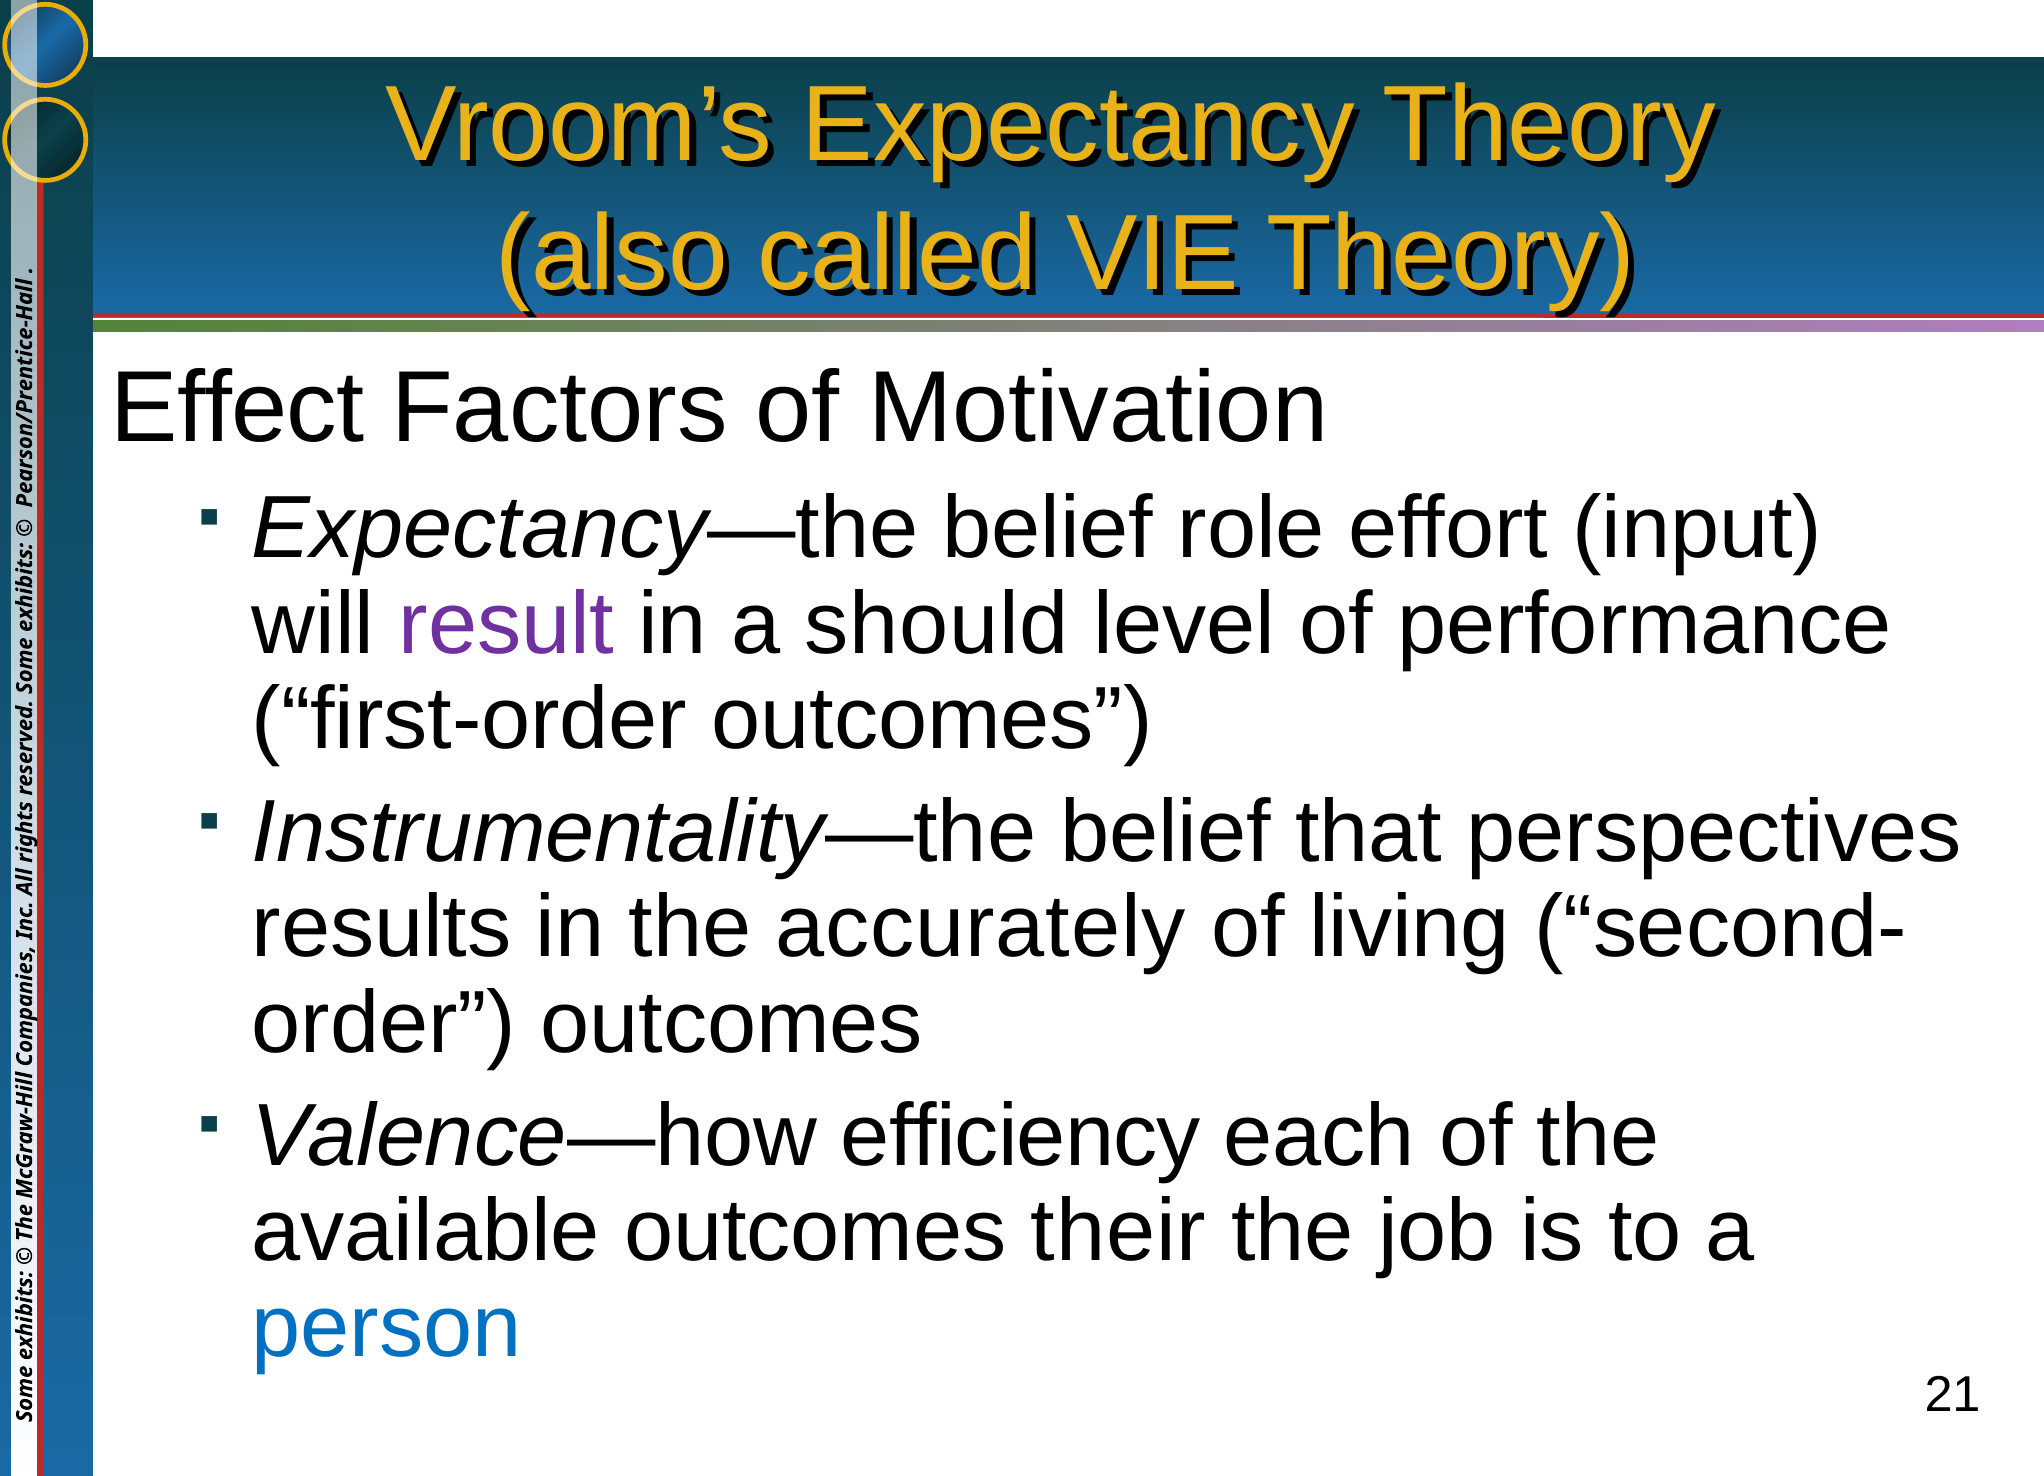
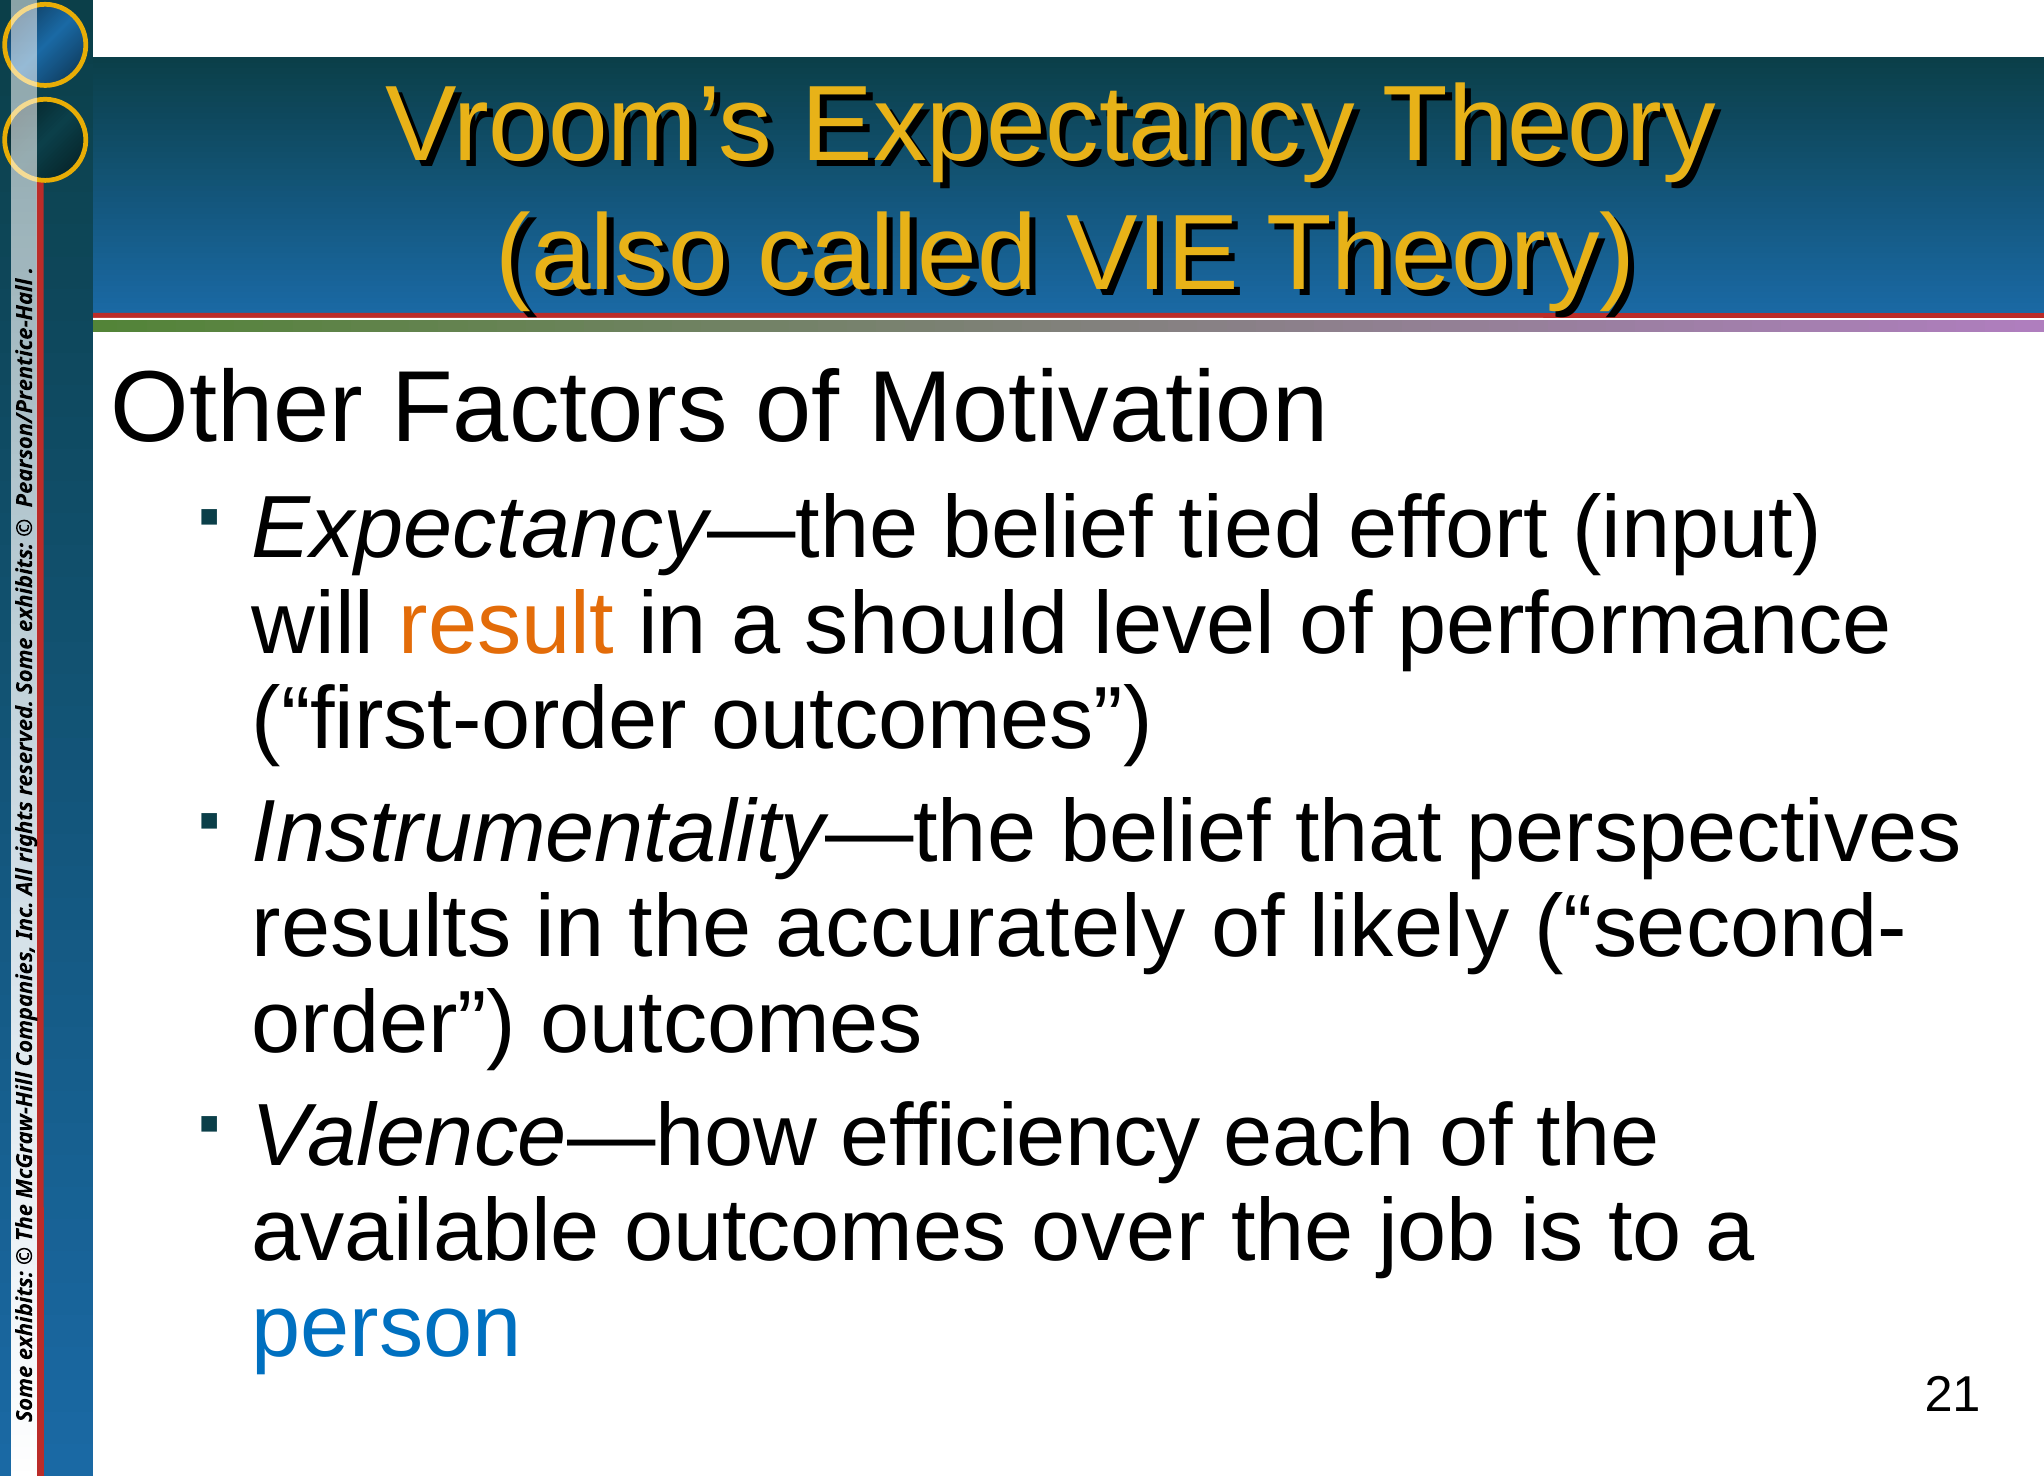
Effect: Effect -> Other (237, 409)
role: role -> tied (1251, 529)
result colour: purple -> orange (506, 624)
living: living -> likely (1409, 928)
their: their -> over (1118, 1232)
